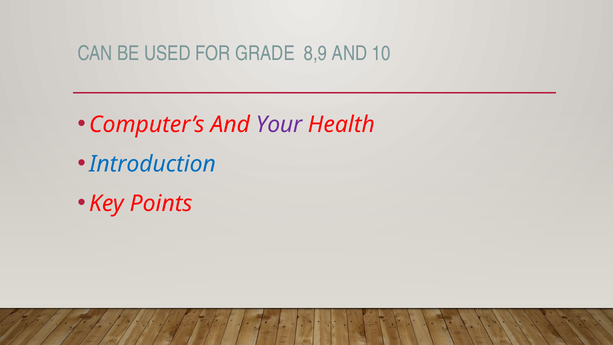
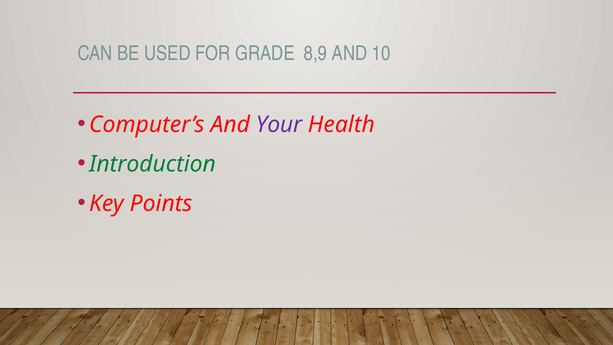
Introduction colour: blue -> green (152, 164)
